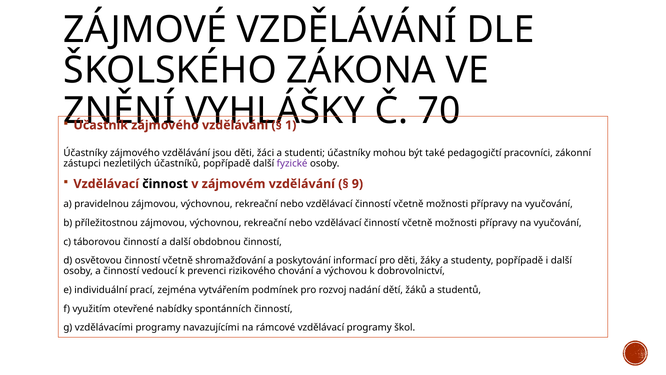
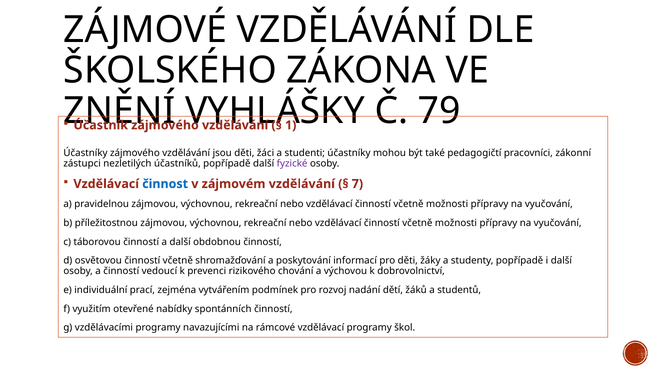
70: 70 -> 79 (439, 111)
činnost colour: black -> blue (165, 184)
9: 9 -> 7 (357, 184)
